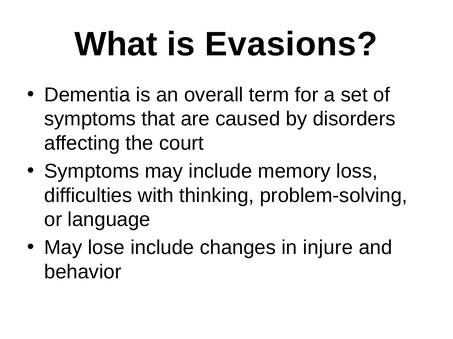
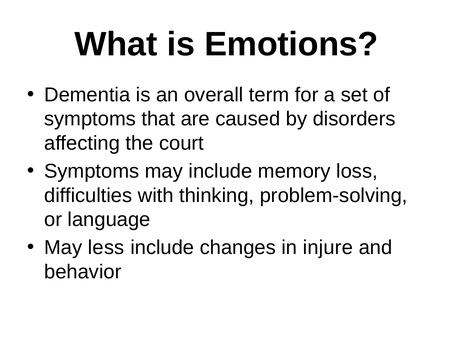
Evasions: Evasions -> Emotions (291, 44)
lose: lose -> less (106, 248)
